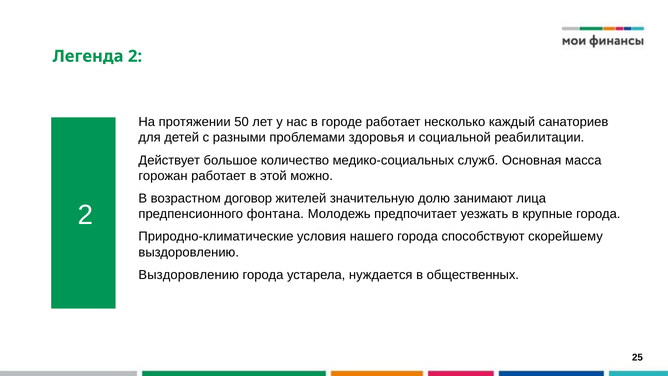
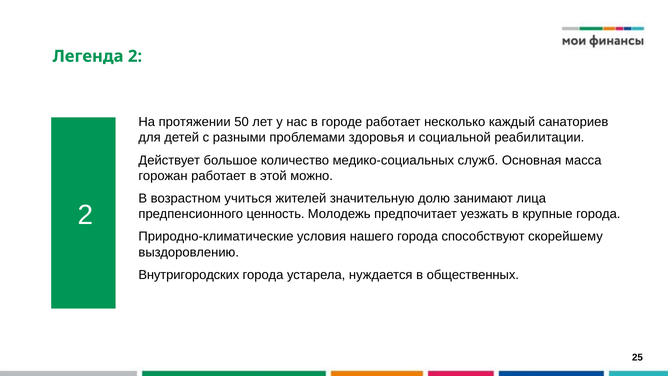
договор: договор -> учиться (248, 198)
фонтана: фонтана -> ценность (276, 214)
Выздоровлению: Выздоровлению -> Внутригородских (189, 275)
